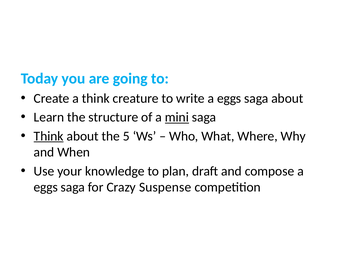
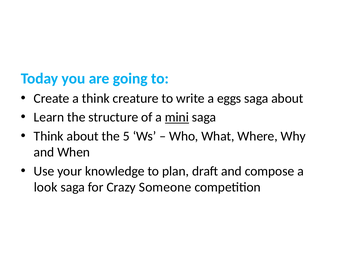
Think underline: present -> none (49, 136)
eggs: eggs -> look (46, 187)
Suspense: Suspense -> Someone (165, 187)
